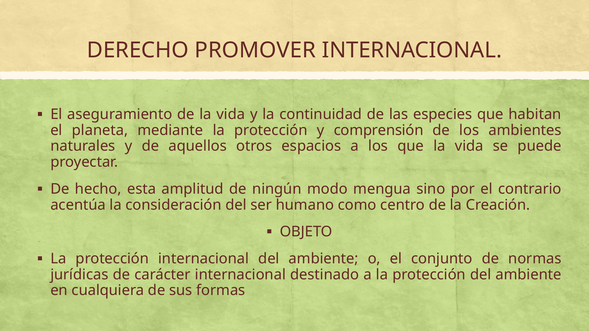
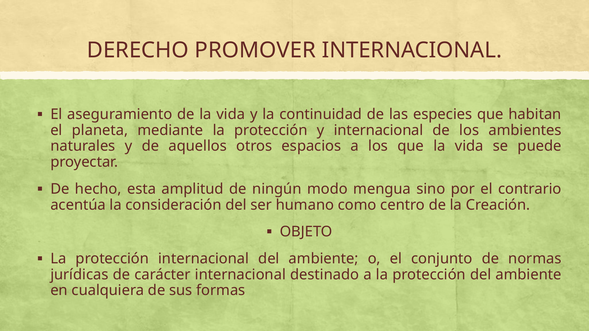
y comprensión: comprensión -> internacional (379, 130)
